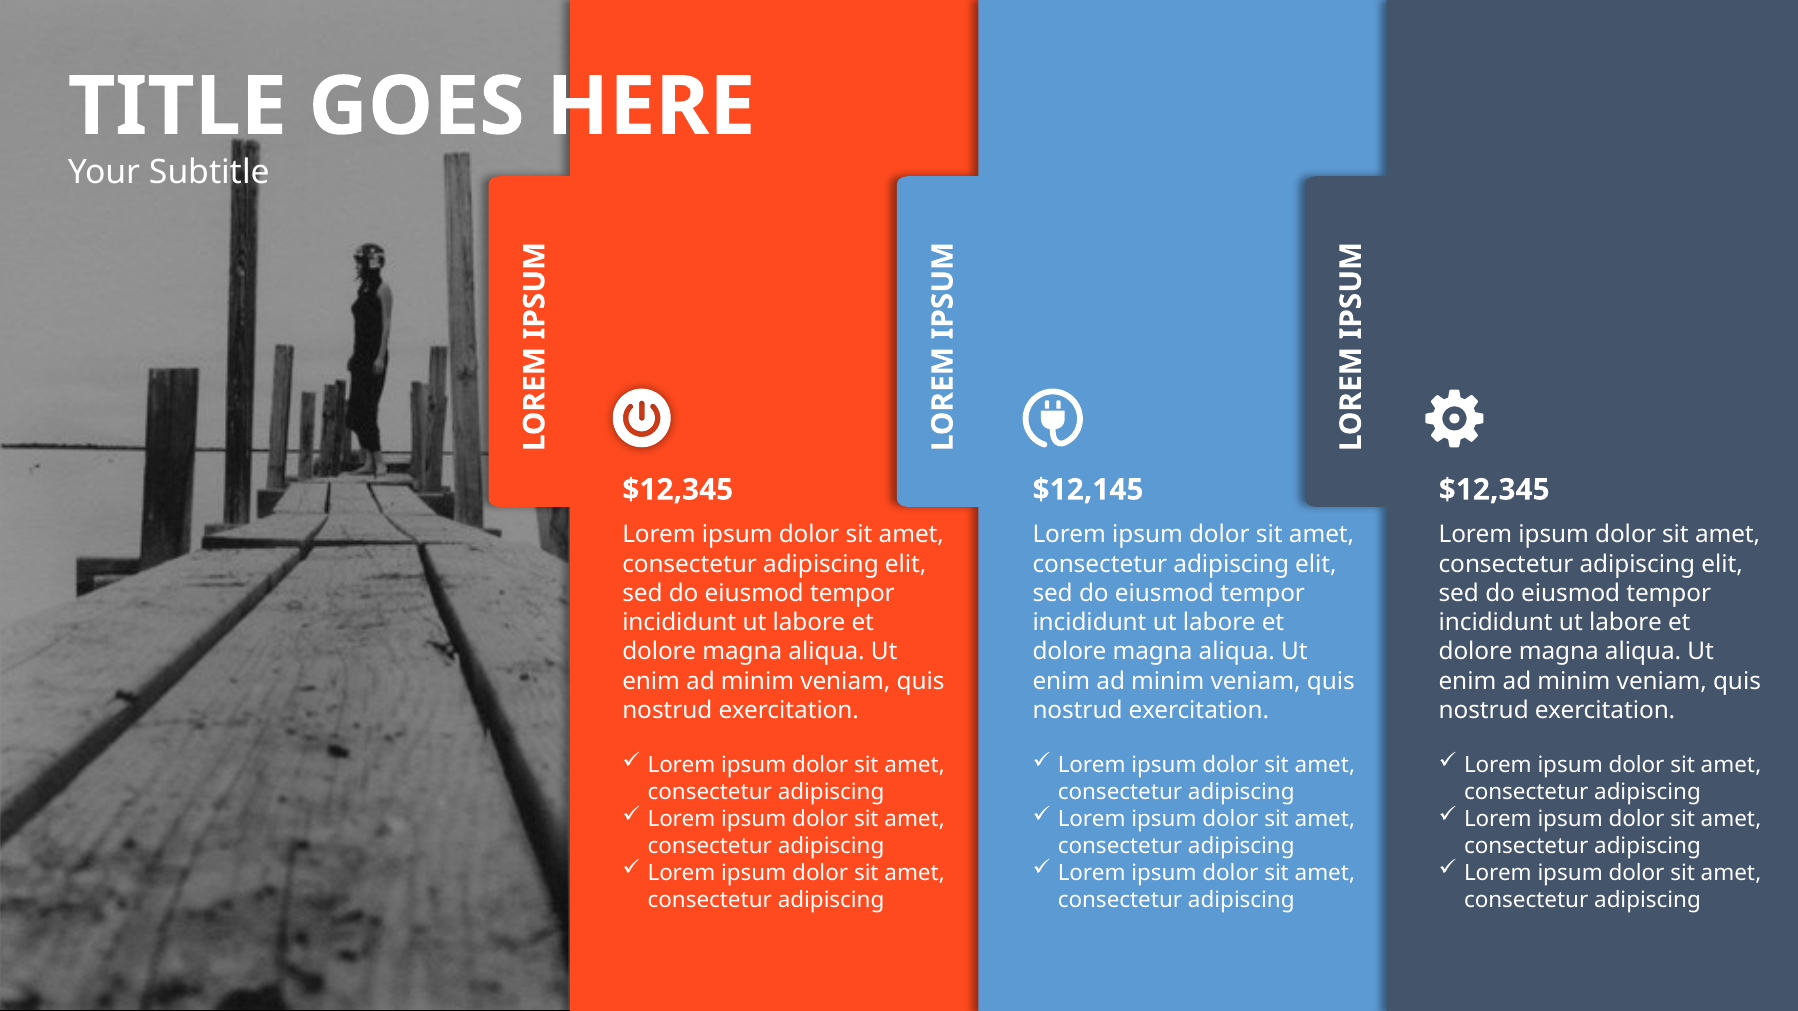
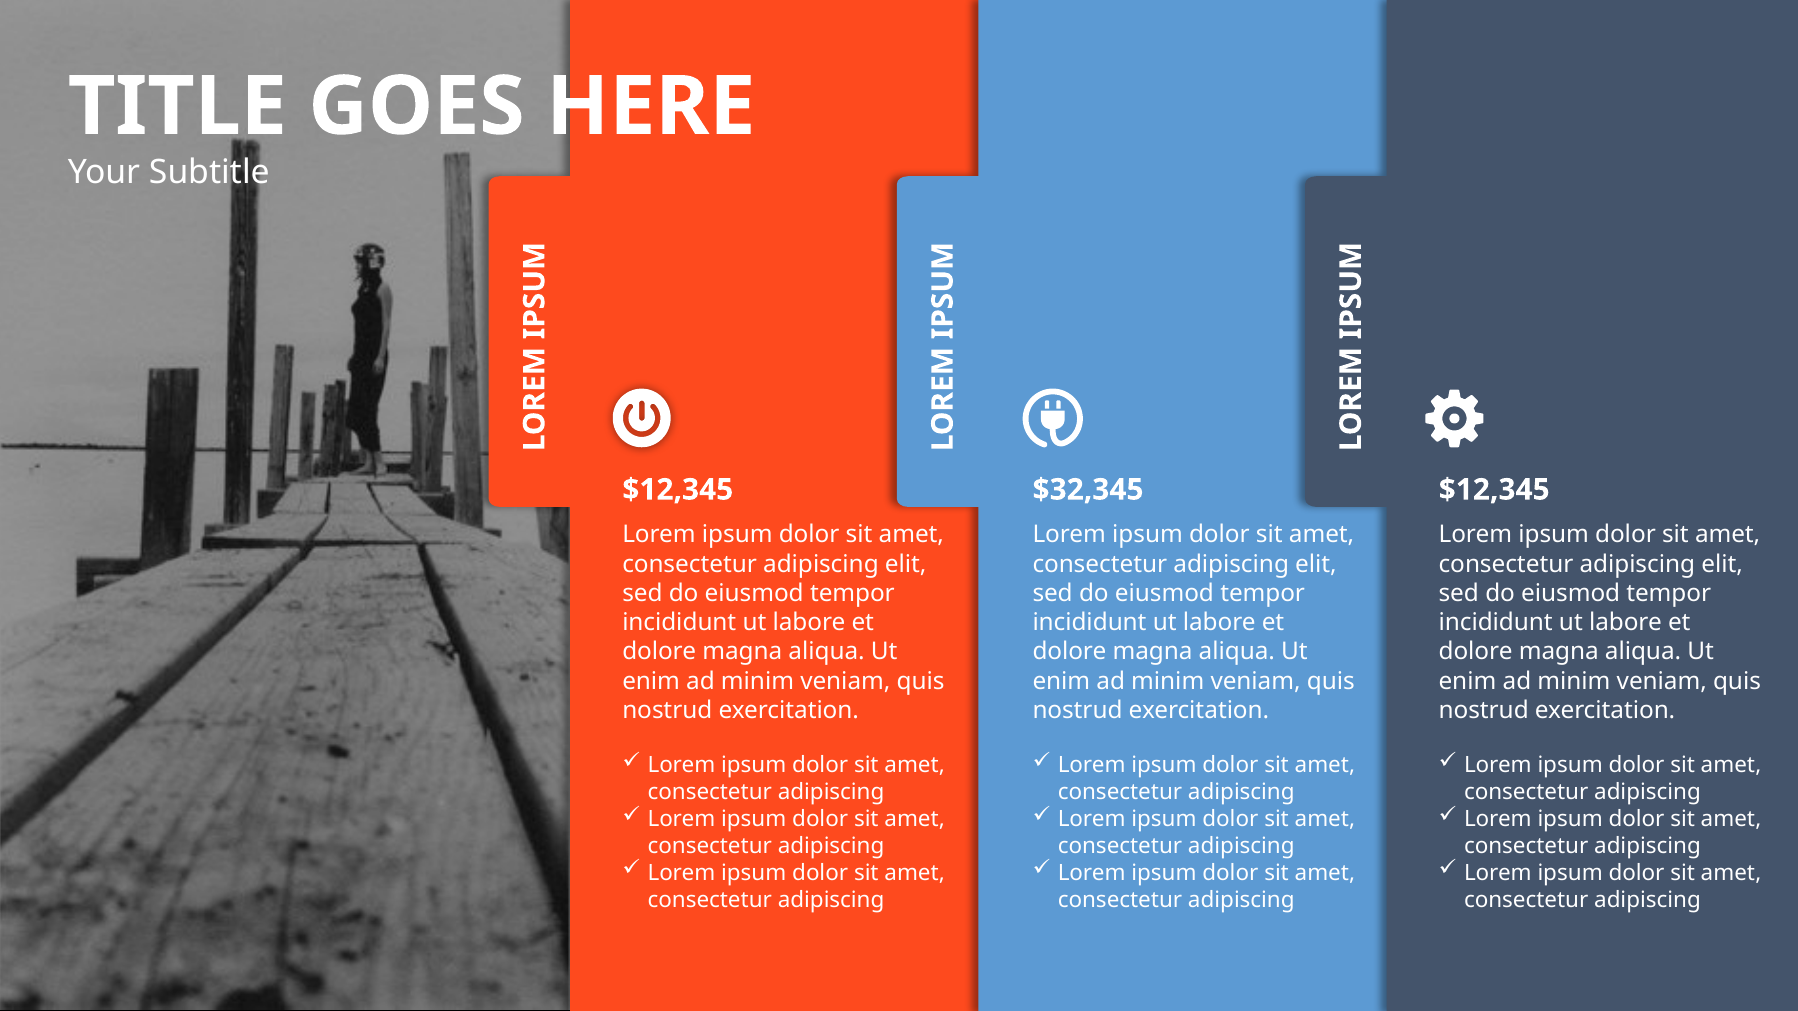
$12,145: $12,145 -> $32,345 (1088, 490)
